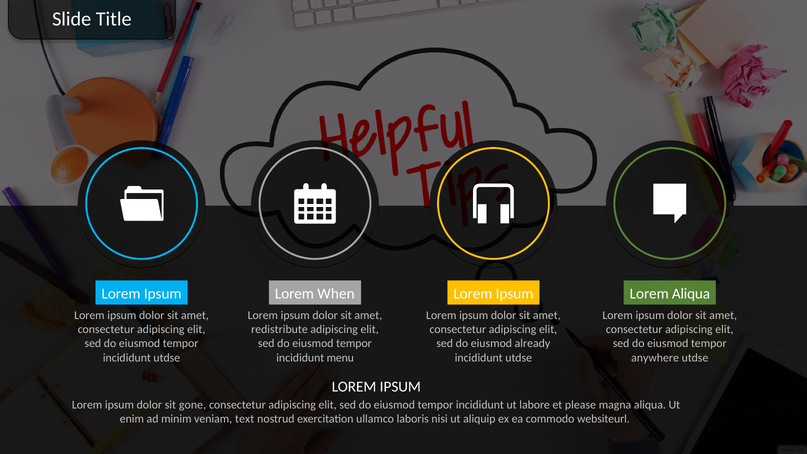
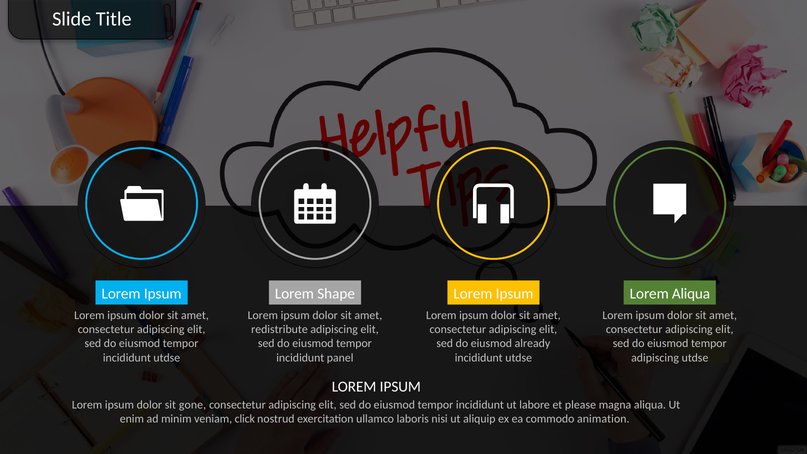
When: When -> Shape (336, 294)
menu: menu -> panel (340, 358)
anywhere: anywhere -> adipiscing (655, 358)
text: text -> click (245, 419)
websiteurl: websiteurl -> animation (603, 419)
